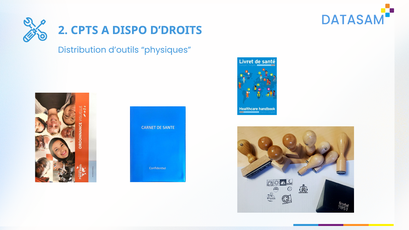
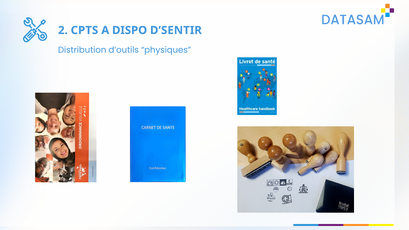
D’DROITS: D’DROITS -> D’SENTIR (176, 30)
